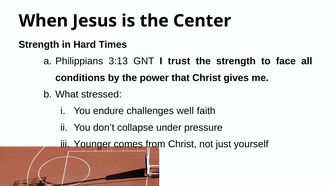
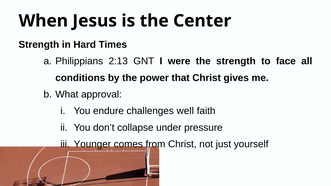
3:13: 3:13 -> 2:13 (118, 61)
trust: trust -> were (179, 61)
stressed: stressed -> approval (101, 94)
